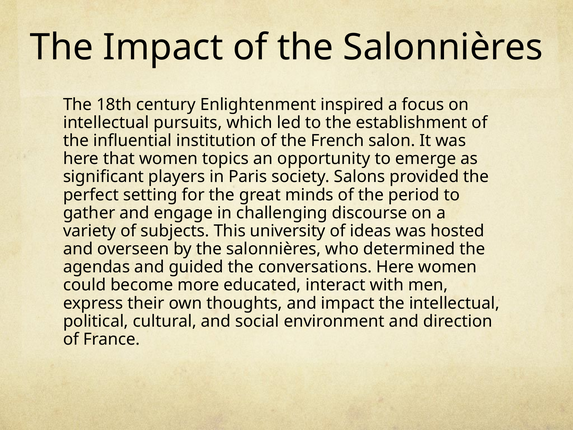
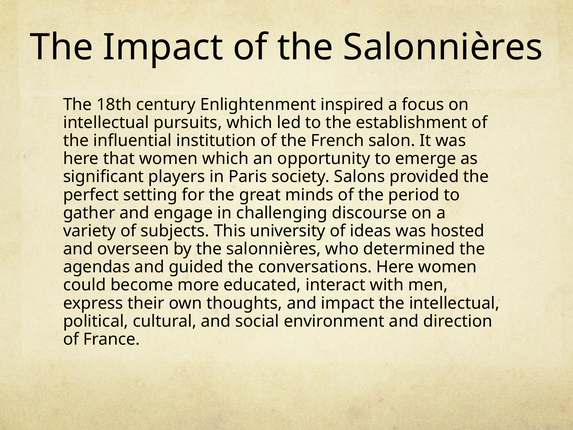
women topics: topics -> which (225, 159)
